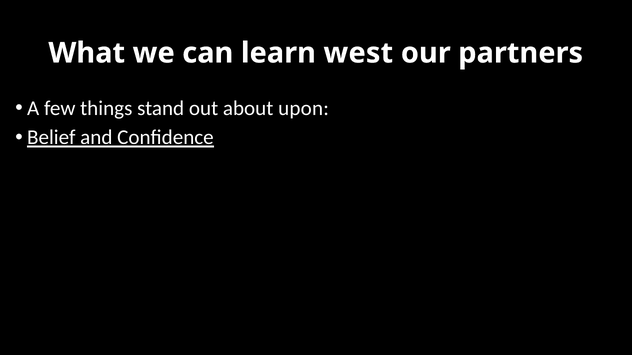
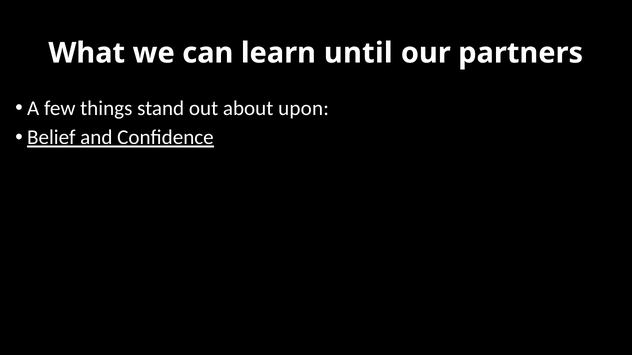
west: west -> until (358, 53)
